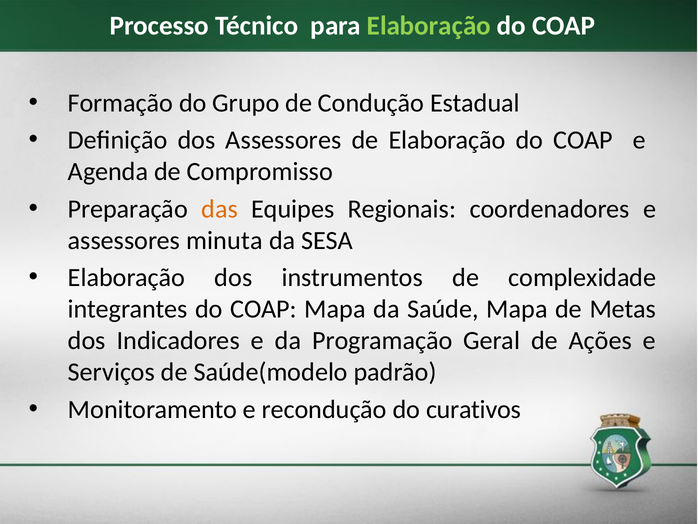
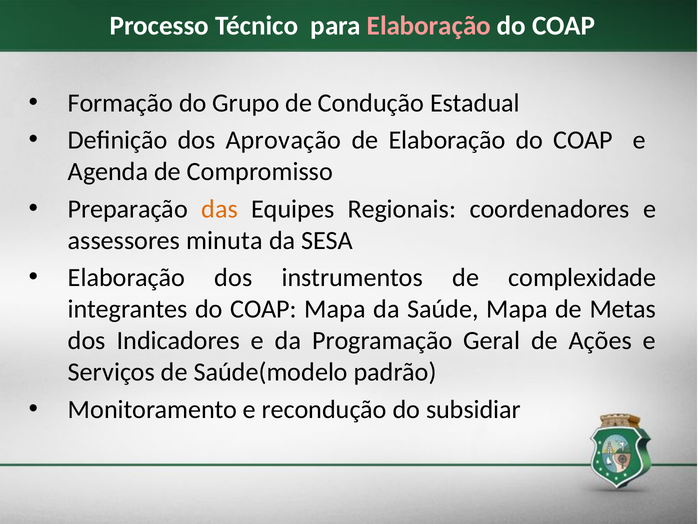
Elaboração colour: light green -> pink (429, 26)
dos Assessores: Assessores -> Aprovação (283, 140)
curativos: curativos -> subsidiar (473, 409)
